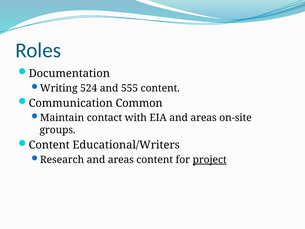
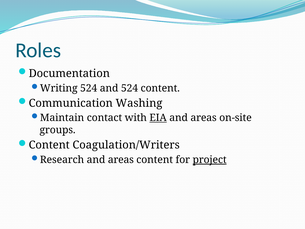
and 555: 555 -> 524 (130, 88)
Common: Common -> Washing (139, 103)
EIA underline: none -> present (158, 118)
Educational/Writers: Educational/Writers -> Coagulation/Writers (126, 145)
